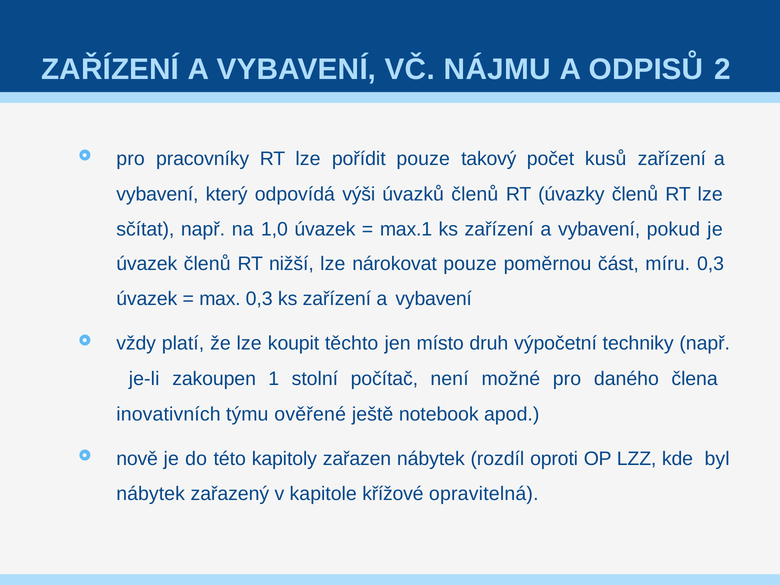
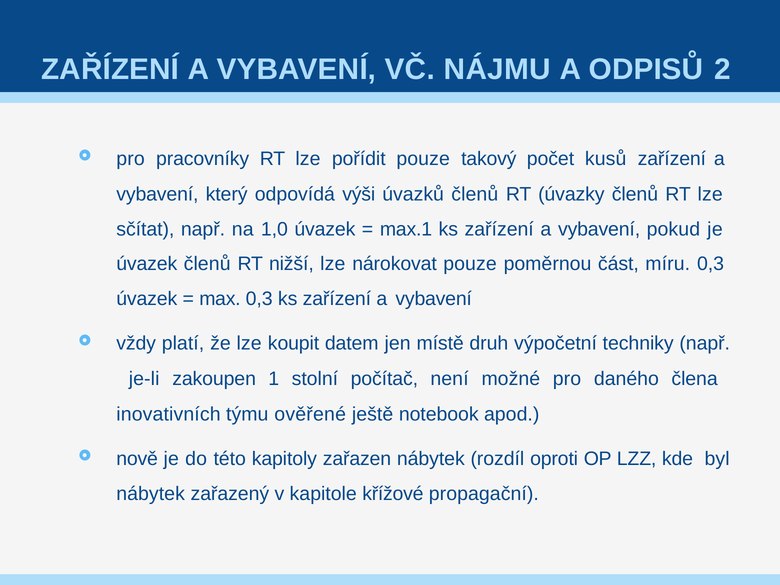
těchto: těchto -> datem (352, 344)
místo: místo -> místě (440, 344)
opravitelná: opravitelná -> propagační (484, 494)
